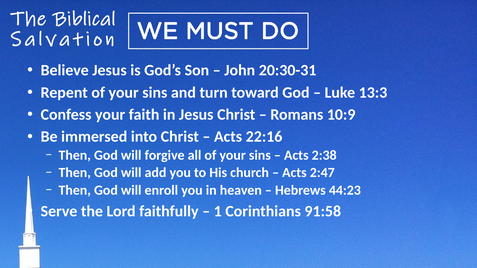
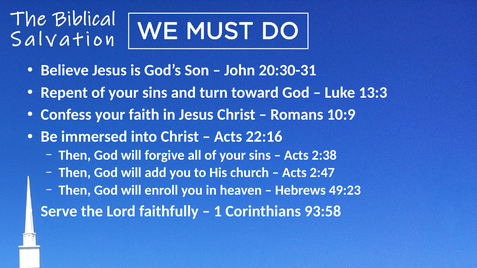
44:23: 44:23 -> 49:23 (345, 190)
91:58: 91:58 -> 93:58 (323, 211)
